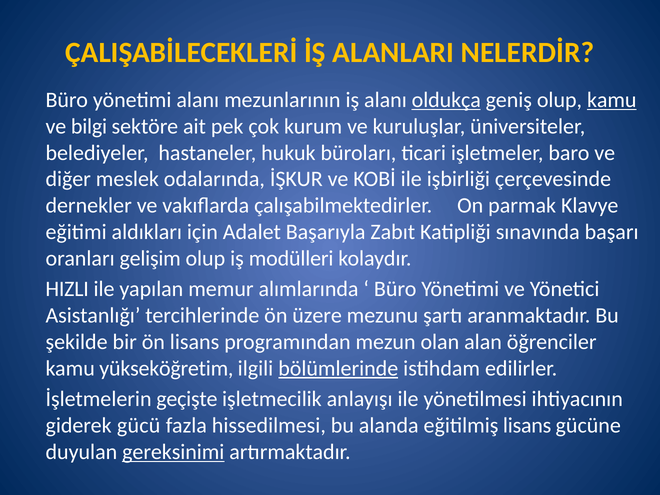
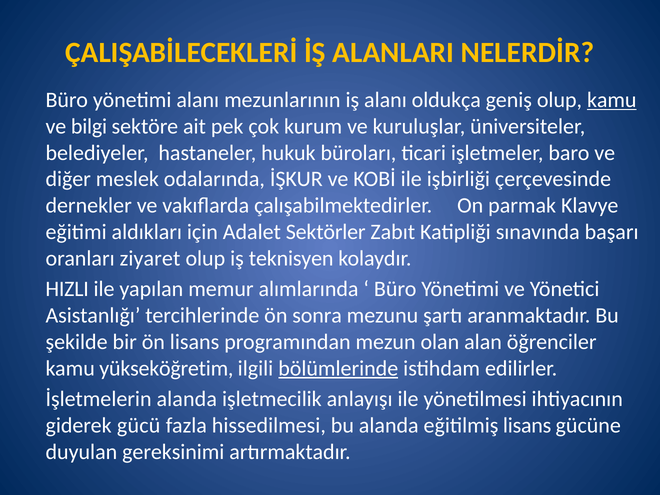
oldukça underline: present -> none (446, 100)
Başarıyla: Başarıyla -> Sektörler (326, 232)
gelişim: gelişim -> ziyaret (150, 258)
modülleri: modülleri -> teknisyen (291, 258)
üzere: üzere -> sonra (317, 316)
İşletmelerin geçişte: geçişte -> alanda (187, 399)
gereksinimi underline: present -> none (173, 452)
